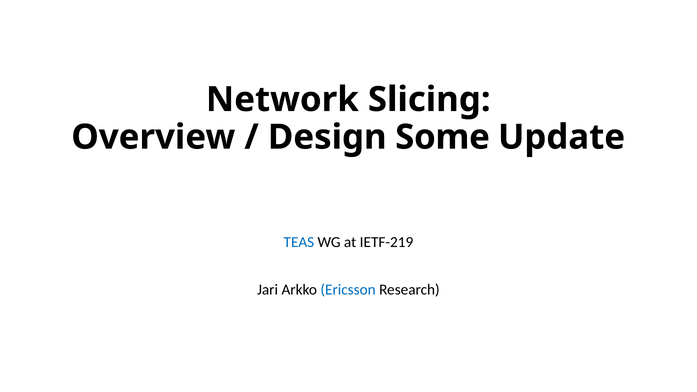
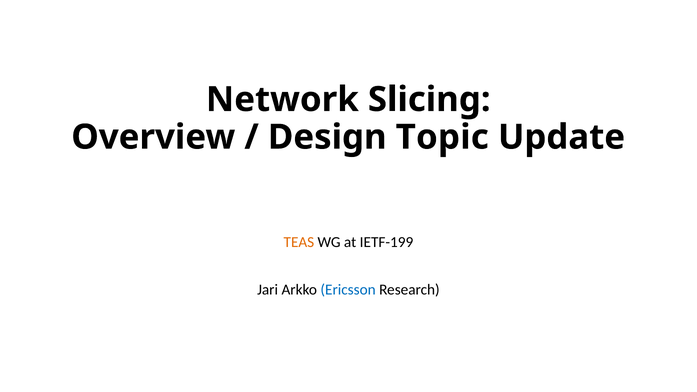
Some: Some -> Topic (442, 137)
TEAS colour: blue -> orange (299, 242)
IETF-219: IETF-219 -> IETF-199 (386, 242)
